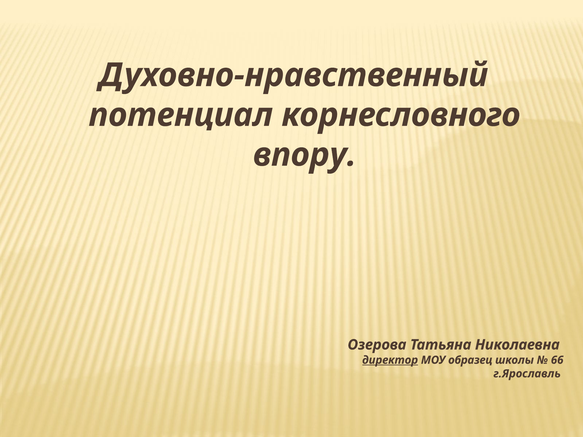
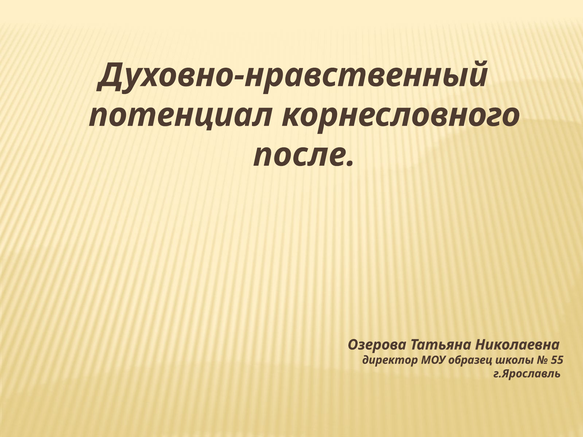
впору: впору -> после (304, 155)
директор underline: present -> none (390, 360)
66: 66 -> 55 (557, 360)
